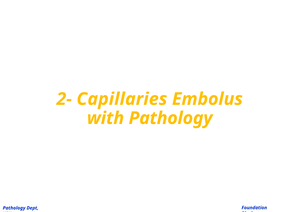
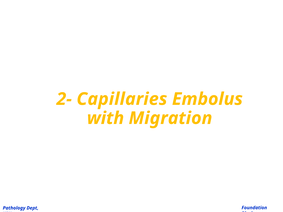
with Pathology: Pathology -> Migration (170, 118)
